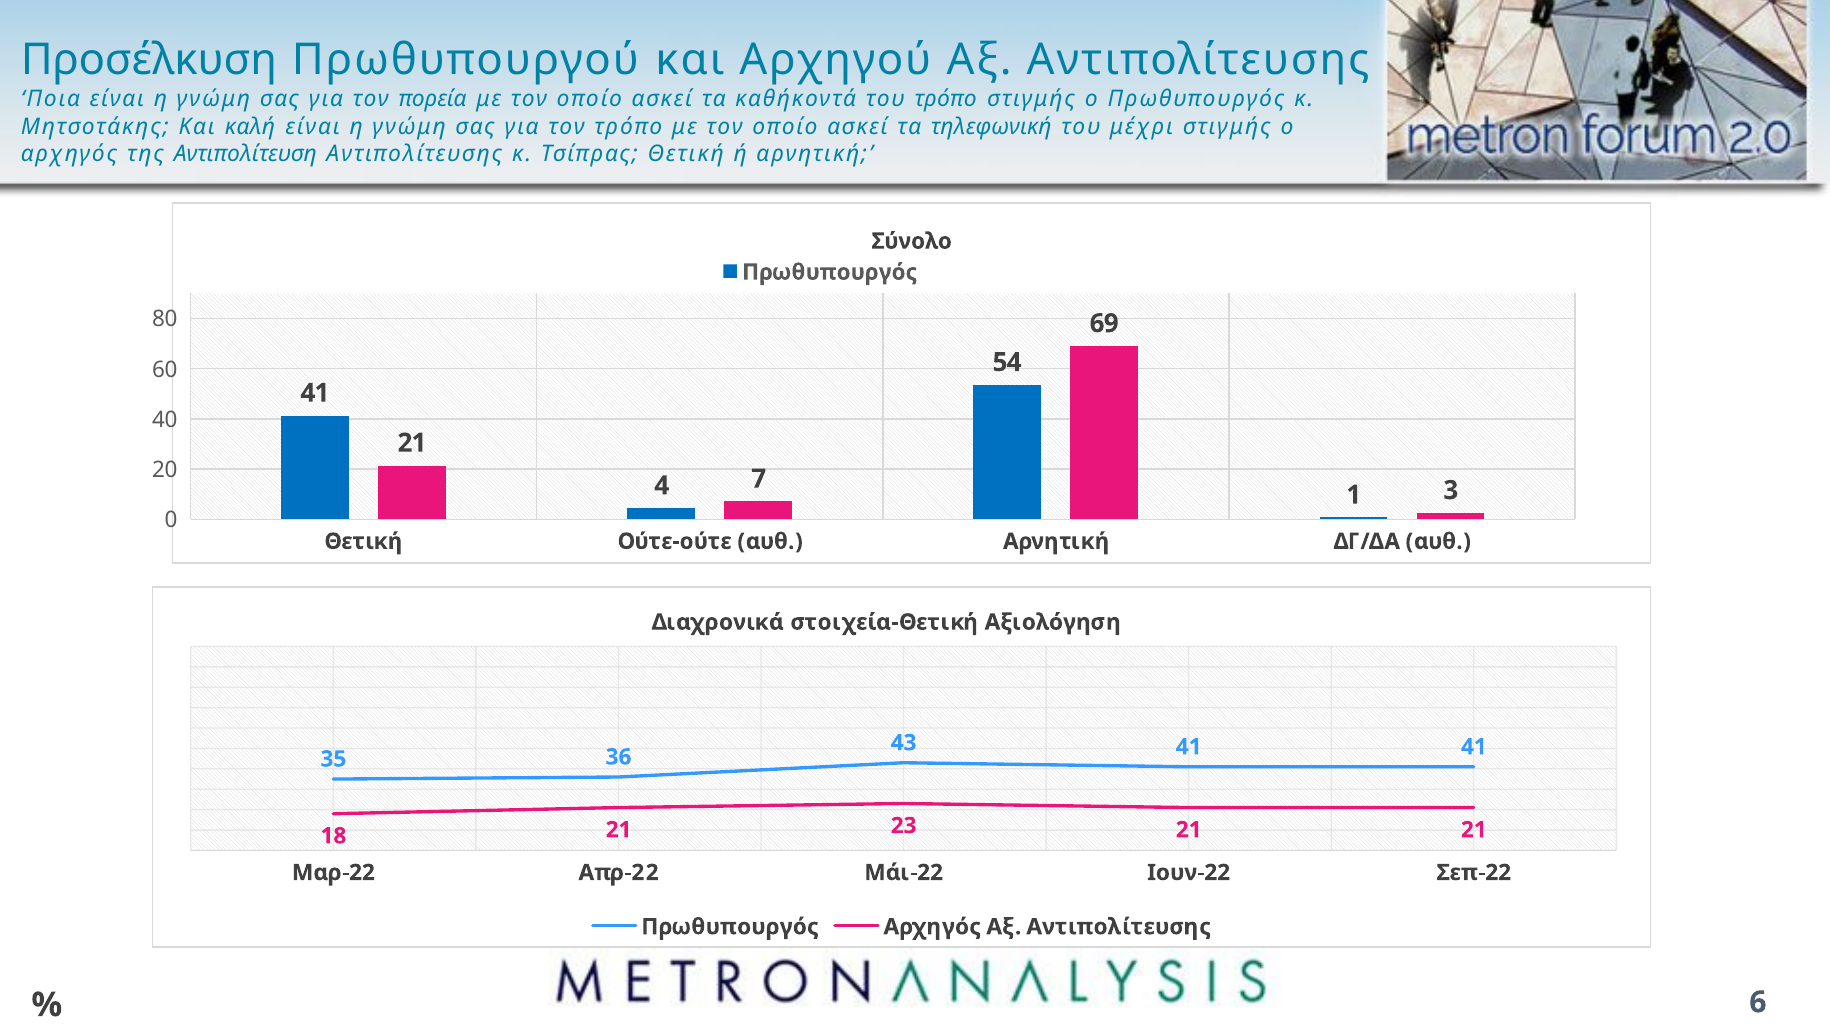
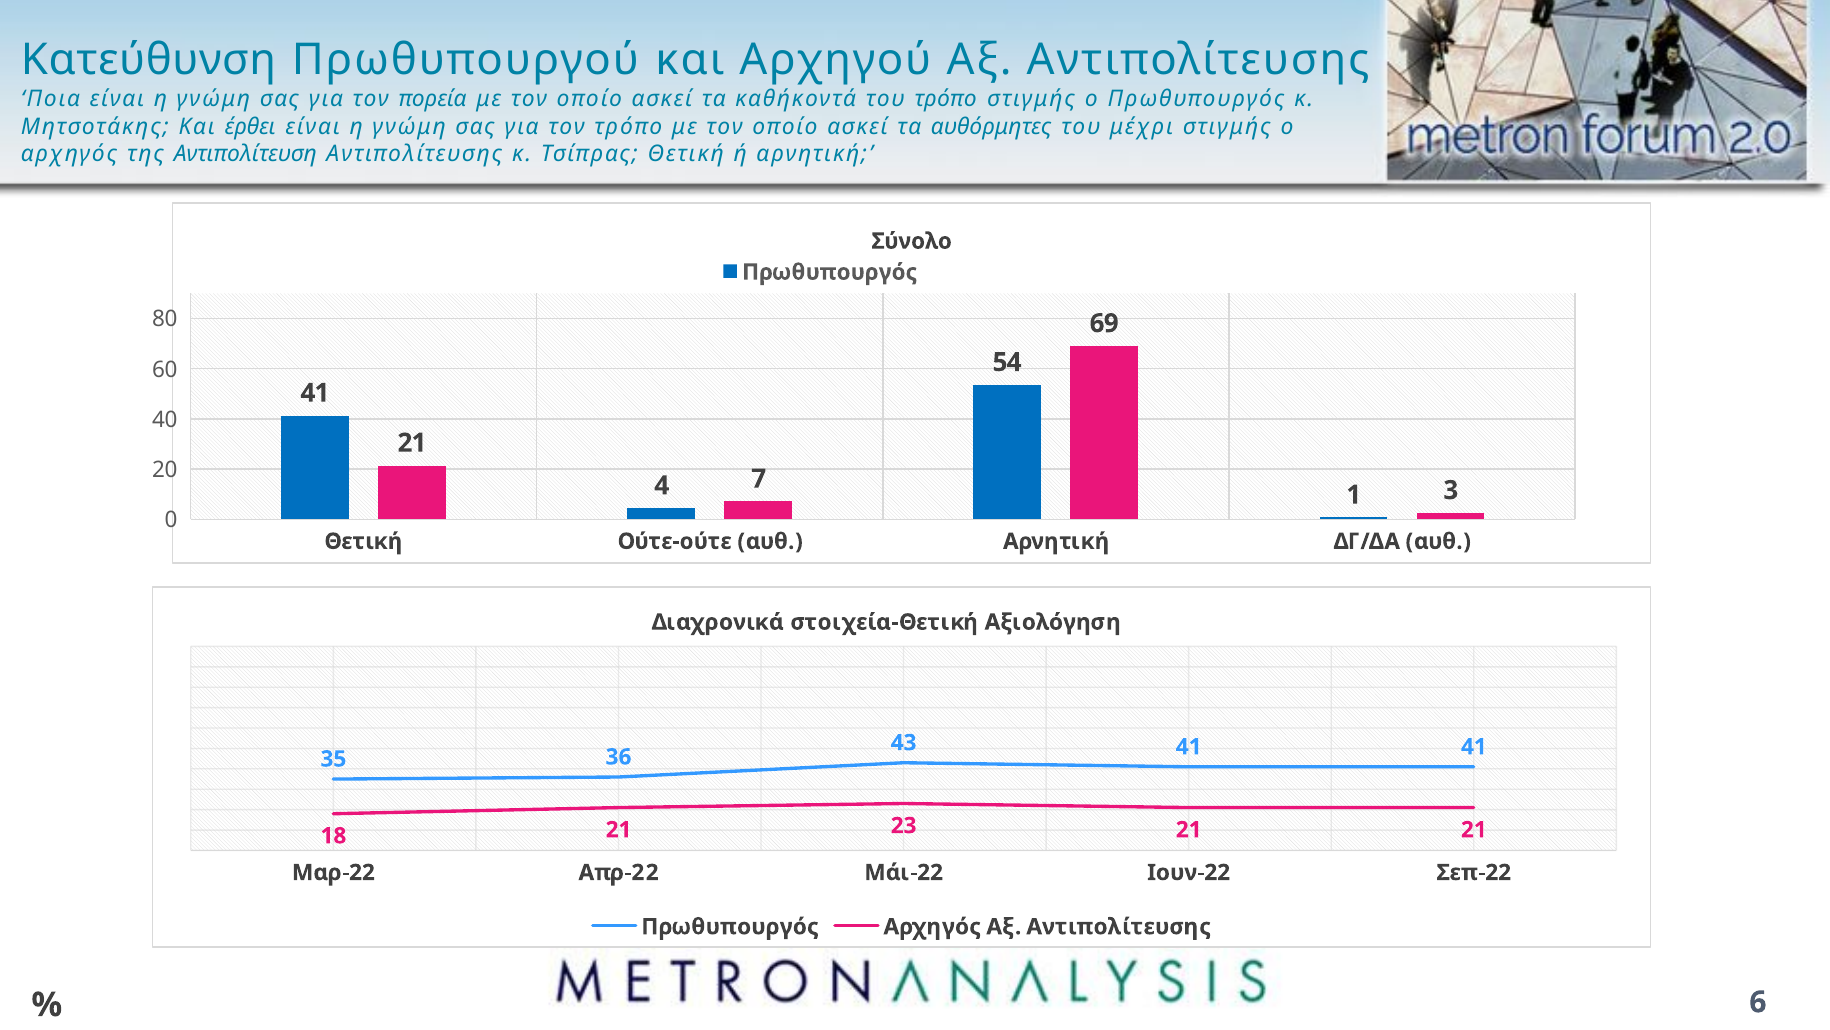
Προσέλκυση: Προσέλκυση -> Κατεύθυνση (149, 60)
καλή: καλή -> έρθει (250, 126)
τηλεφωνική: τηλεφωνική -> αυθόρμητες (991, 126)
